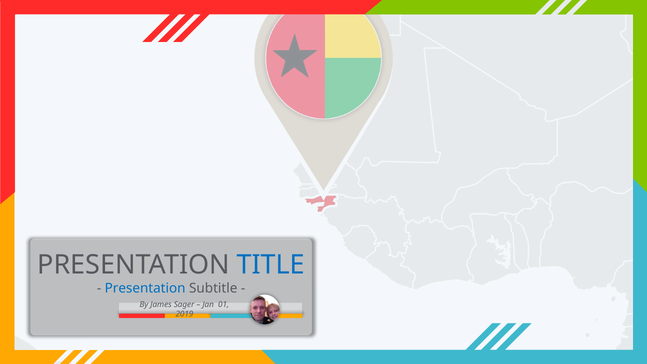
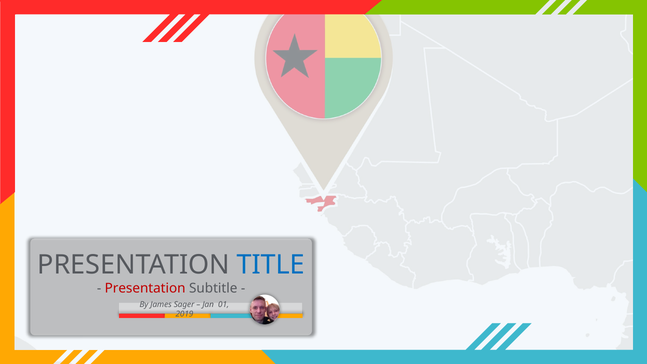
Presentation colour: blue -> red (145, 288)
